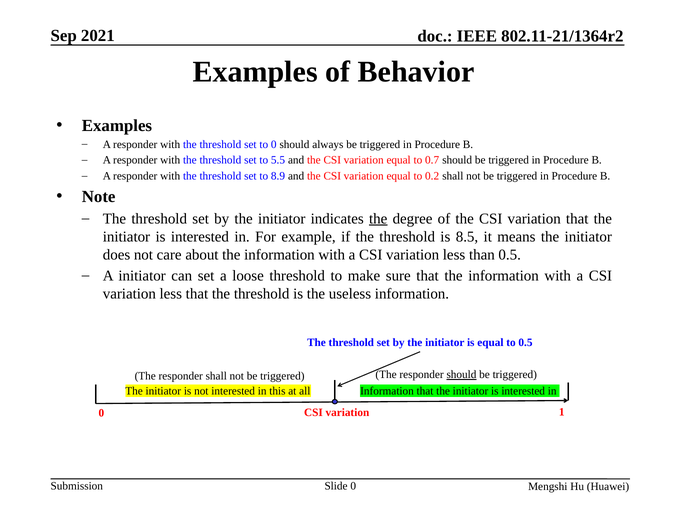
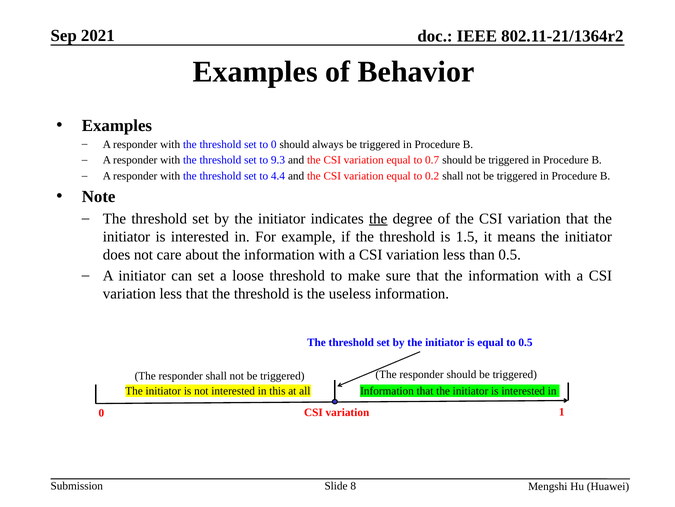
5.5: 5.5 -> 9.3 (278, 160)
8.9: 8.9 -> 4.4 (278, 176)
8.5: 8.5 -> 1.5 (467, 236)
should underline: present -> none (461, 374)
Slide 0: 0 -> 8 (353, 486)
